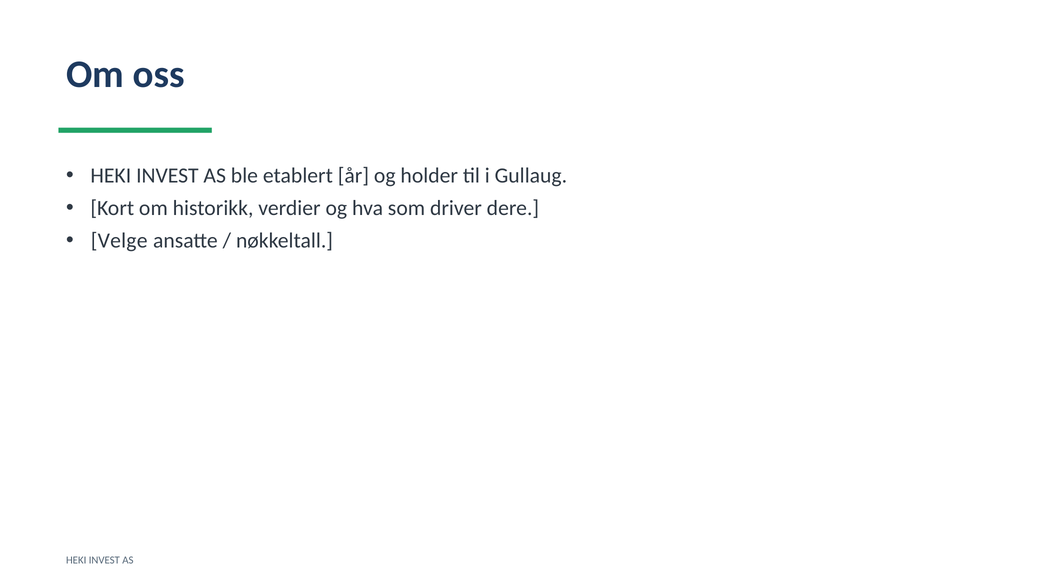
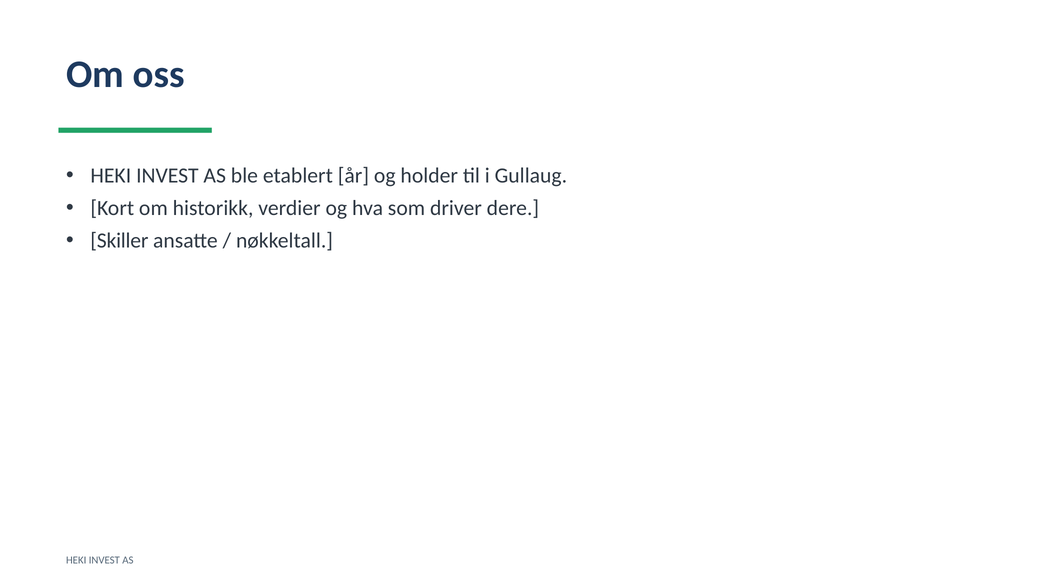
Velge: Velge -> Skiller (119, 241)
